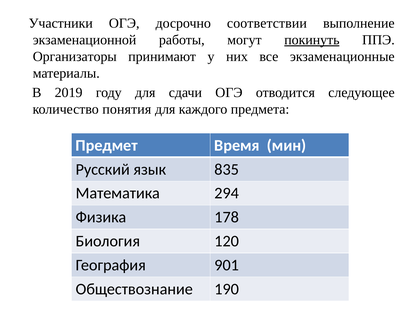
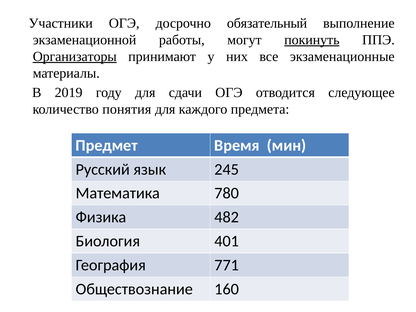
соответствии: соответствии -> обязательный (267, 23)
Организаторы underline: none -> present (75, 56)
835: 835 -> 245 (227, 169)
294: 294 -> 780 (227, 193)
178: 178 -> 482 (227, 217)
120: 120 -> 401 (227, 241)
901: 901 -> 771 (227, 265)
190: 190 -> 160 (227, 289)
